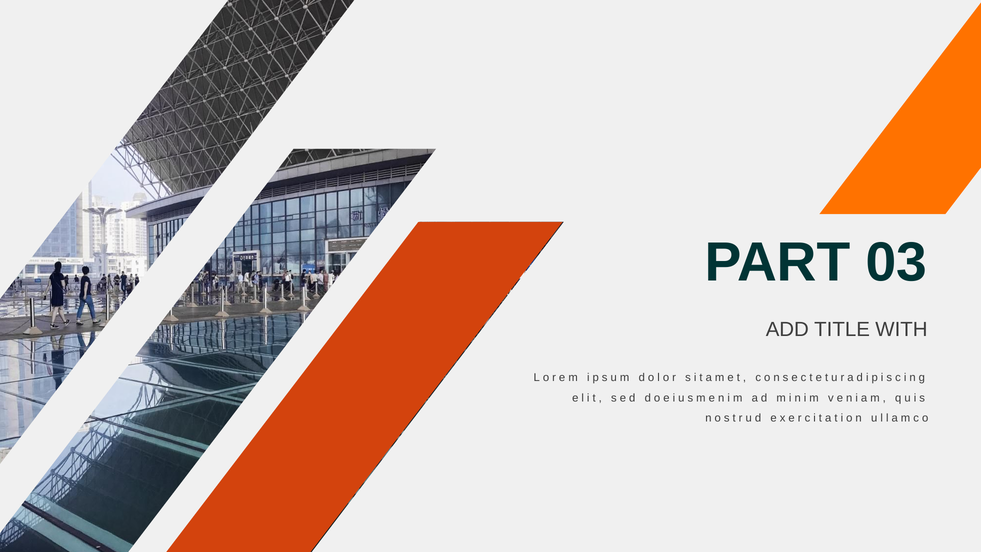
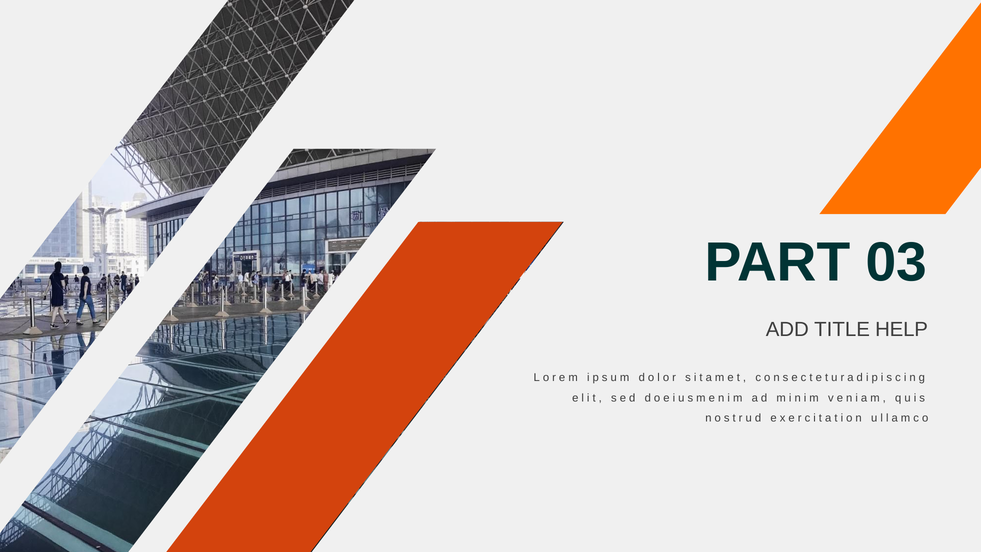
WITH: WITH -> HELP (902, 329)
